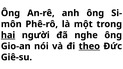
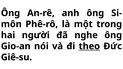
hai underline: present -> none (8, 35)
